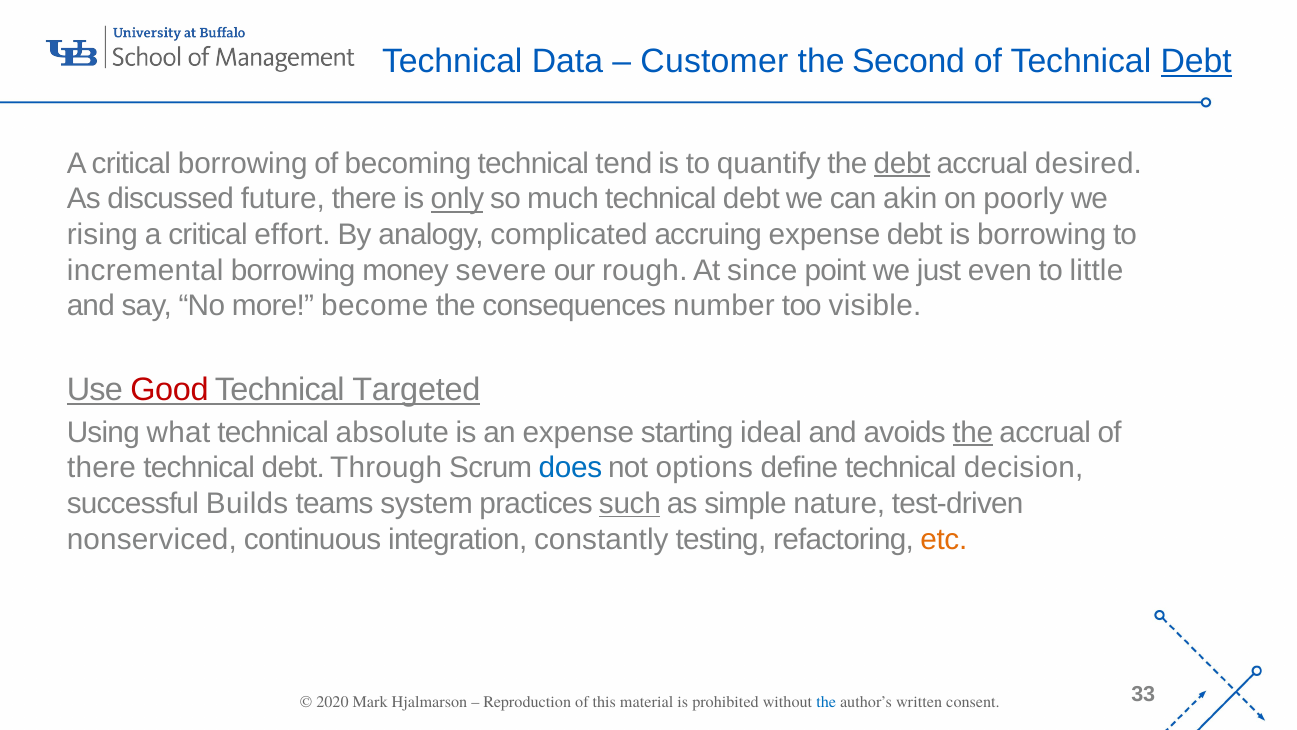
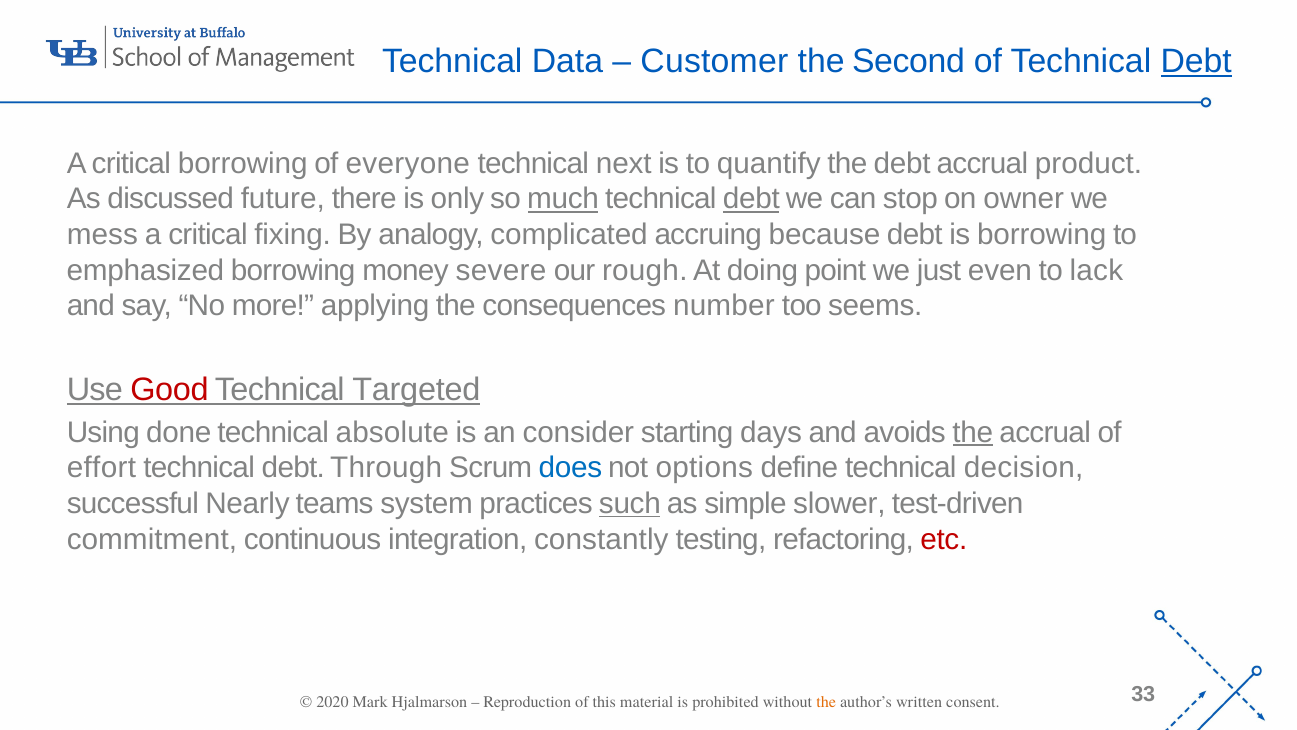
becoming: becoming -> everyone (408, 163)
tend: tend -> next (624, 163)
debt underline: present -> none (902, 163)
desired: desired -> product (1089, 163)
only underline: present -> none (457, 199)
much underline: none -> present (563, 199)
debt underline: none -> present (751, 199)
akin: akin -> stop (910, 199)
poorly: poorly -> owner (1024, 199)
rising: rising -> mess (102, 234)
effort: effort -> fixing (293, 234)
accruing expense: expense -> because (824, 234)
incremental: incremental -> emphasized (145, 270)
since: since -> doing (763, 270)
little: little -> lack (1096, 270)
become: become -> applying (375, 306)
visible: visible -> seems (875, 306)
what: what -> done (179, 432)
an expense: expense -> consider (578, 432)
ideal: ideal -> days (771, 432)
there: there -> effort (101, 468)
Builds: Builds -> Nearly (247, 503)
nature: nature -> slower (839, 503)
nonserviced: nonserviced -> commitment (152, 539)
etc colour: orange -> red (944, 539)
the colour: blue -> orange (826, 702)
